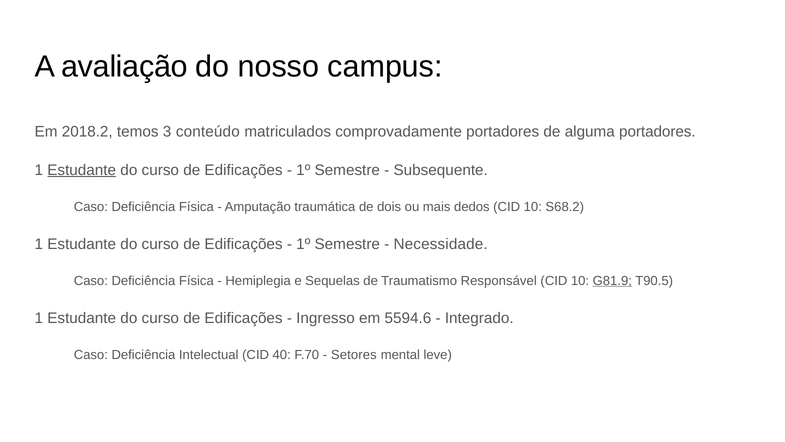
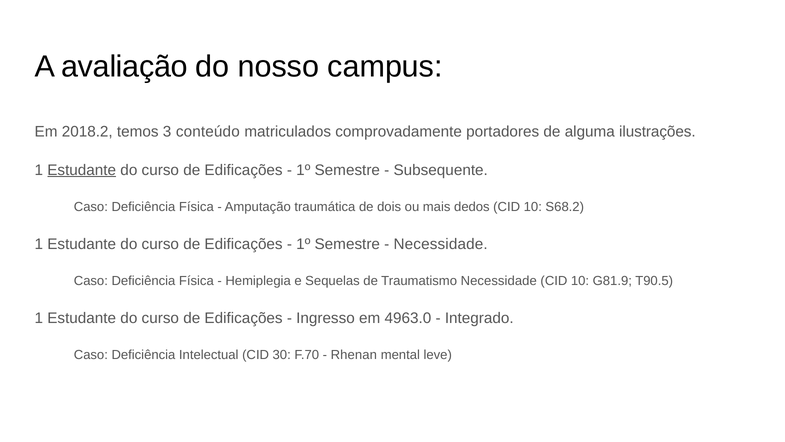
alguma portadores: portadores -> ilustrações (657, 131)
Traumatismo Responsável: Responsável -> Necessidade (499, 280)
G81.9 underline: present -> none (612, 280)
5594.6: 5594.6 -> 4963.0 (408, 318)
40: 40 -> 30 (282, 354)
Setores: Setores -> Rhenan (354, 354)
